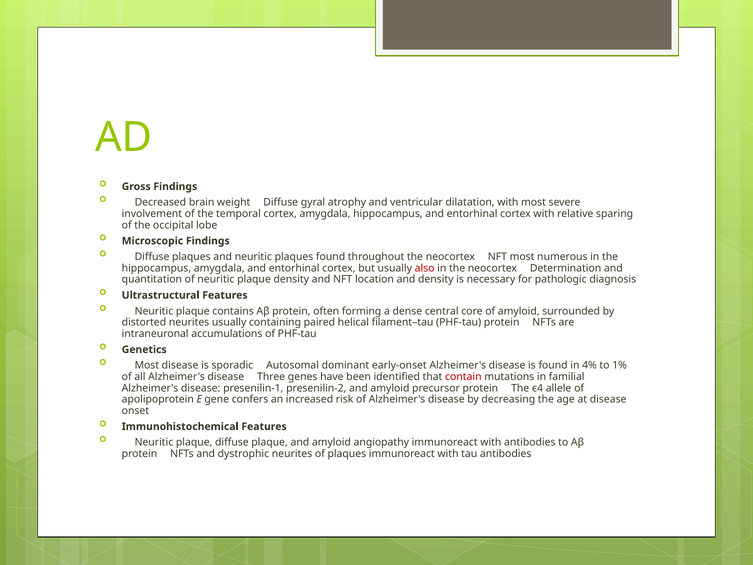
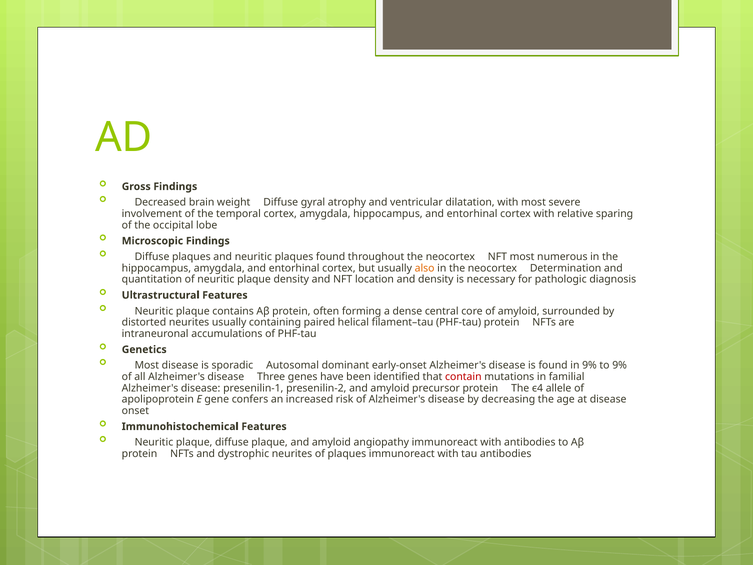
also colour: red -> orange (425, 268)
in 4%: 4% -> 9% (589, 365)
to 1%: 1% -> 9% (620, 365)
